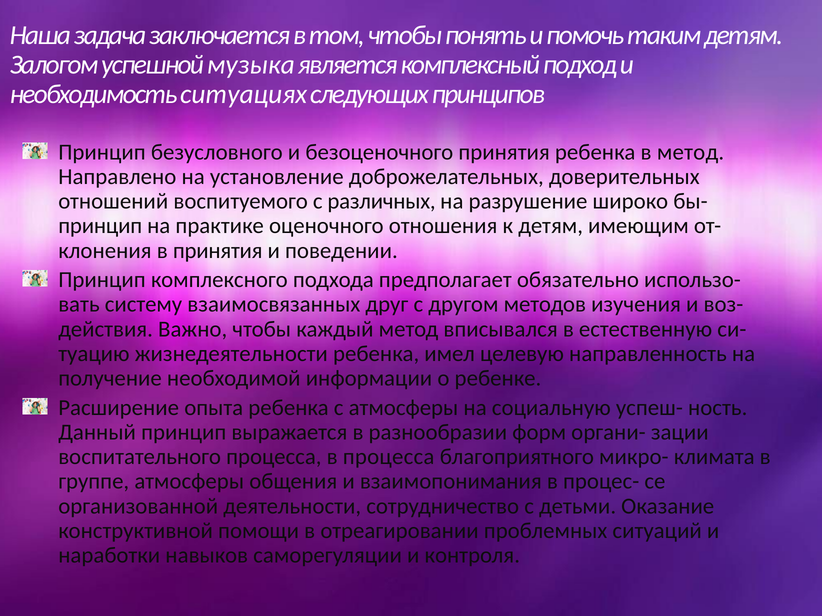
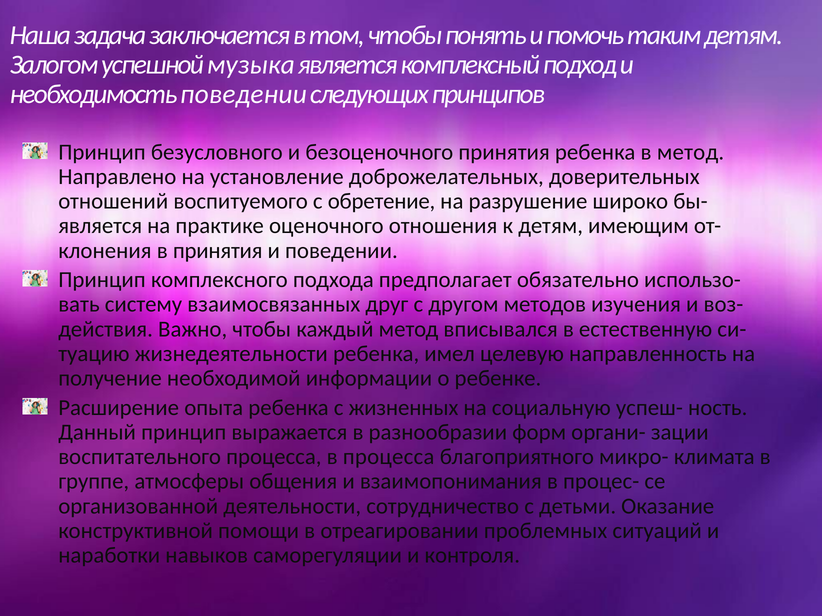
необходимость ситуациях: ситуациях -> поведении (244, 94)
различных: различных -> обретение (382, 201)
принцип: принцип -> является (100, 226)
с атмосферы: атмосферы -> жизненных (404, 408)
